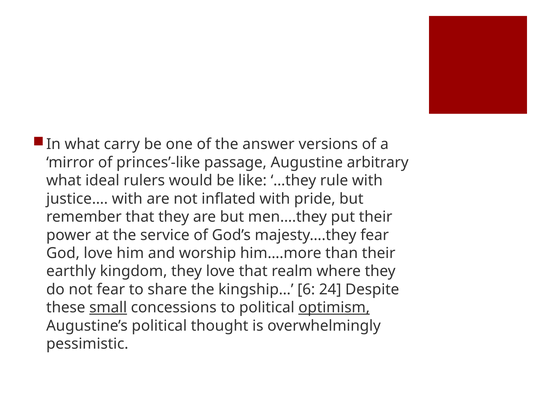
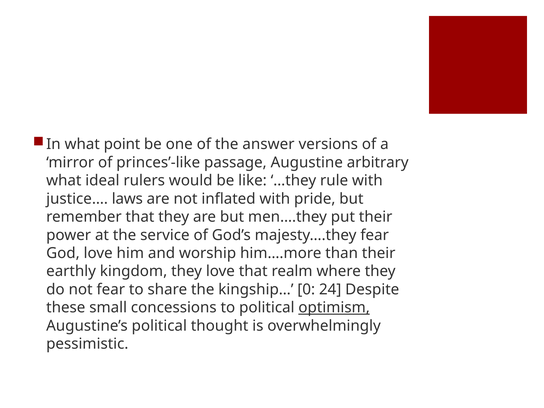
carry: carry -> point (122, 144)
justice… with: with -> laws (127, 199)
6: 6 -> 0 (306, 289)
small underline: present -> none (108, 308)
